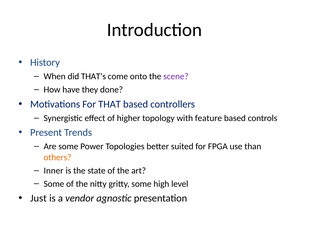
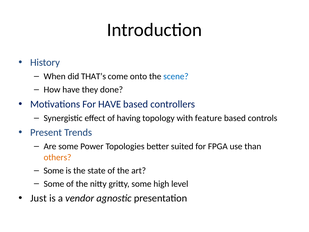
scene colour: purple -> blue (176, 76)
For THAT: THAT -> HAVE (110, 104)
higher: higher -> having (129, 118)
Inner: Inner -> Some (54, 170)
